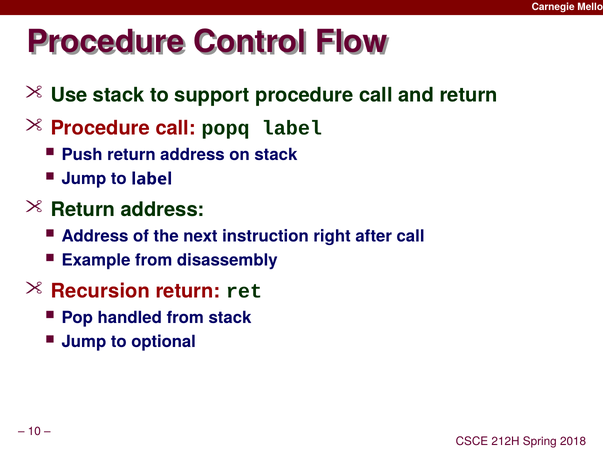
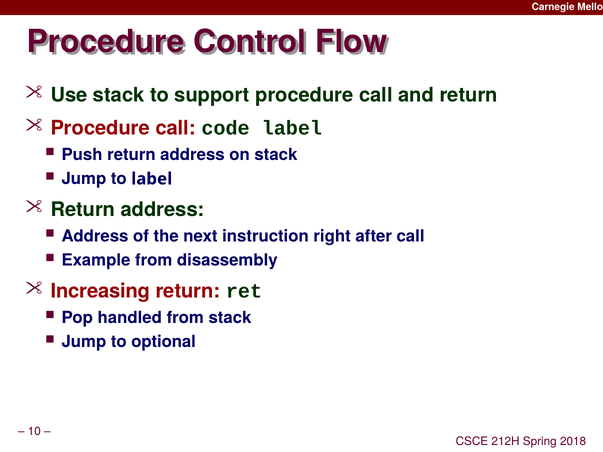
popq: popq -> code (226, 128)
Recursion: Recursion -> Increasing (100, 291)
